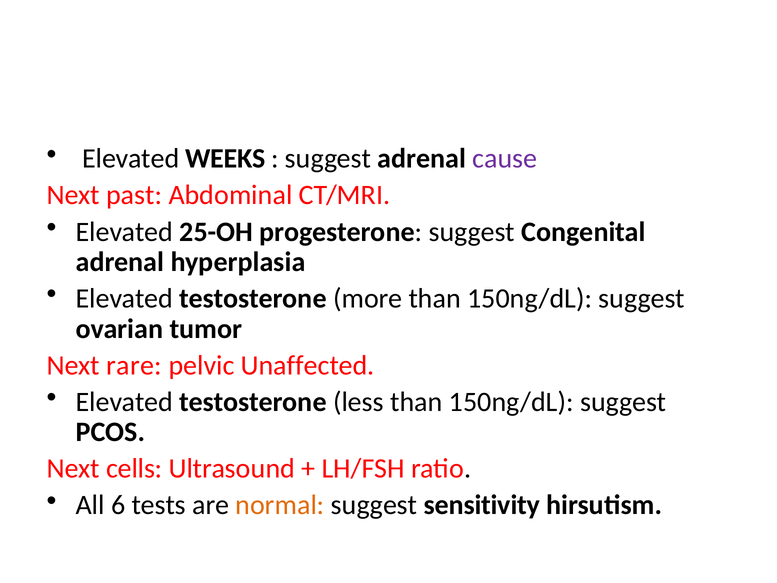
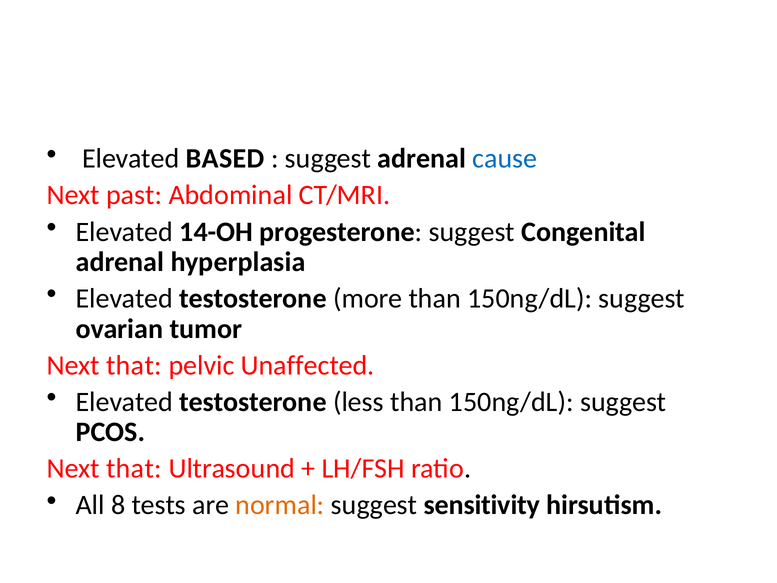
WEEKS: WEEKS -> BASED (225, 159)
cause colour: purple -> blue (505, 159)
25-OH: 25-OH -> 14-OH (216, 232)
rare: rare -> that (134, 365)
cells: cells -> that (134, 468)
6: 6 -> 8 (118, 505)
